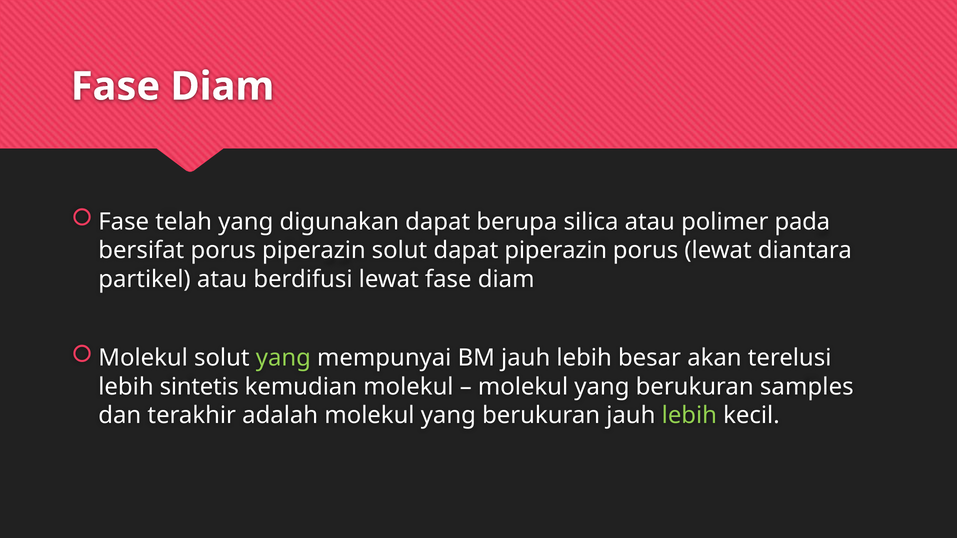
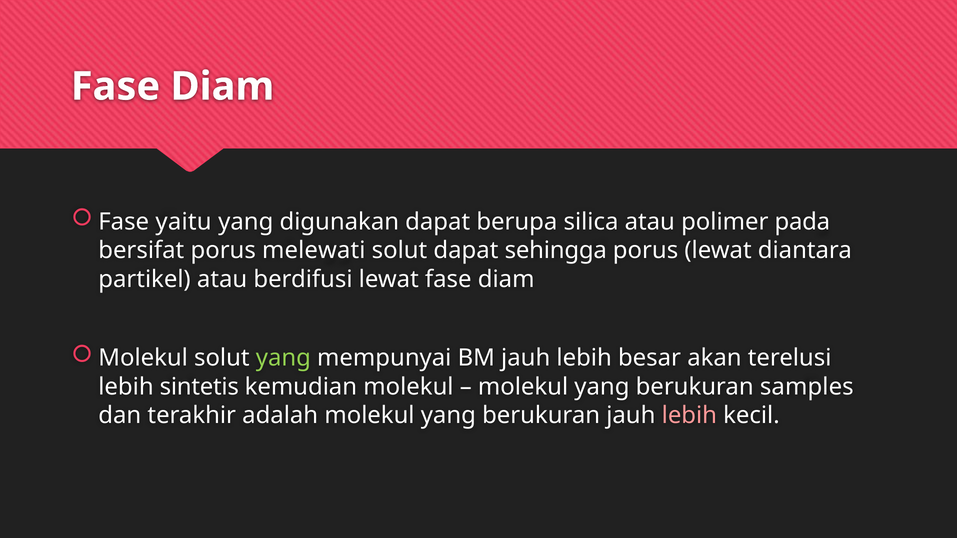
telah: telah -> yaitu (184, 222)
porus piperazin: piperazin -> melewati (314, 251)
dapat piperazin: piperazin -> sehingga (556, 251)
lebih colour: light green -> pink (689, 416)
